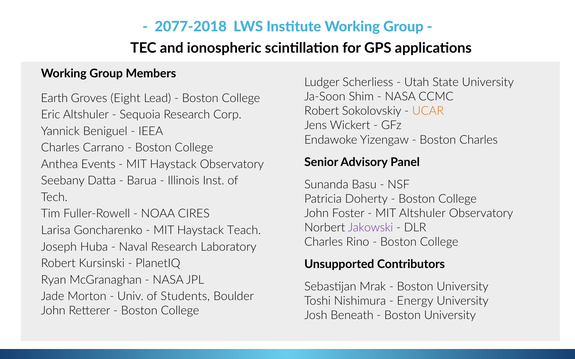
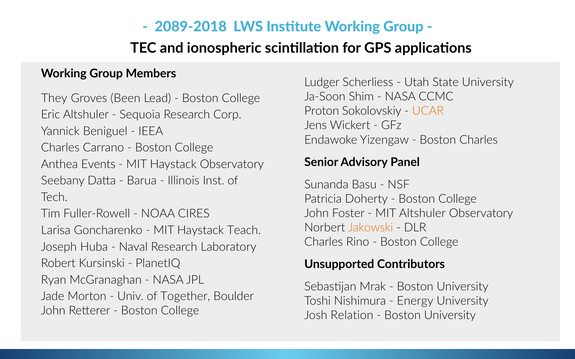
2077-2018: 2077-2018 -> 2089-2018 (191, 27)
Earth: Earth -> They (54, 98)
Eight: Eight -> Been (125, 98)
Robert: Robert -> Proton (322, 111)
Jakowski colour: purple -> orange (371, 228)
Students: Students -> Together (185, 297)
Beneath: Beneath -> Relation (352, 316)
